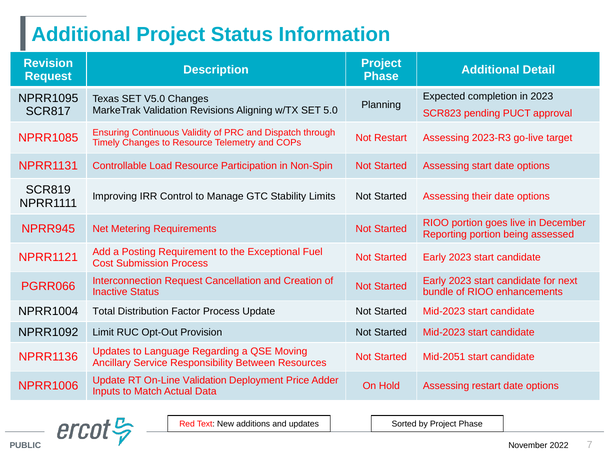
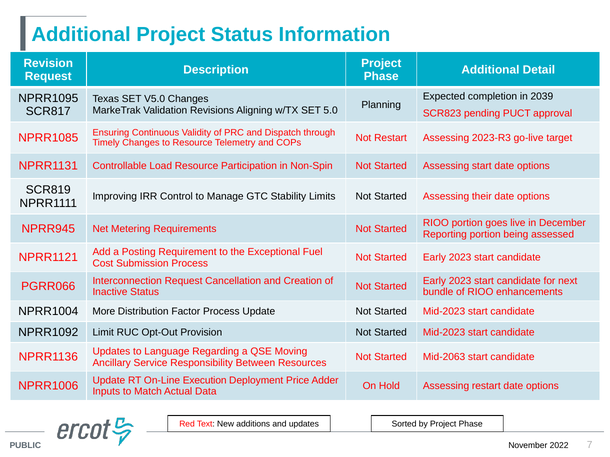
in 2023: 2023 -> 2039 (542, 96)
Total: Total -> More (104, 312)
Mid-2051: Mid-2051 -> Mid-2063 (444, 357)
On-Line Validation: Validation -> Execution (205, 381)
